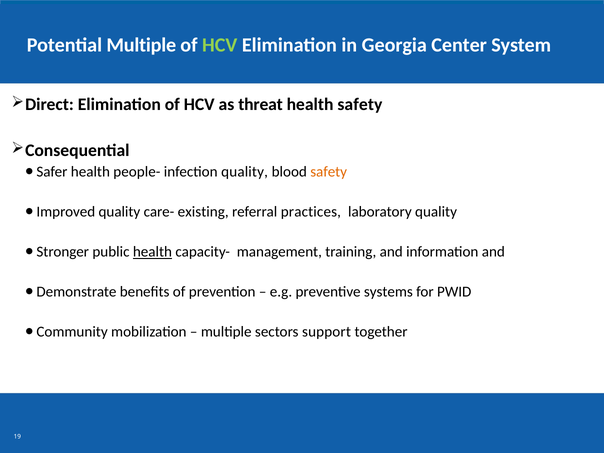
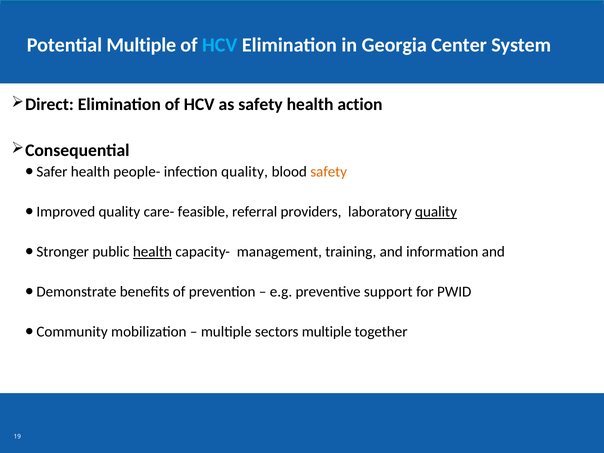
HCV colour: light green -> light blue (220, 45)
as threat: threat -> safety (260, 105)
health safety: safety -> action (360, 105)
existing: existing -> feasible (203, 212)
practices: practices -> providers (311, 212)
quality underline: none -> present (436, 212)
systems: systems -> support (388, 292)
sectors support: support -> multiple (327, 332)
